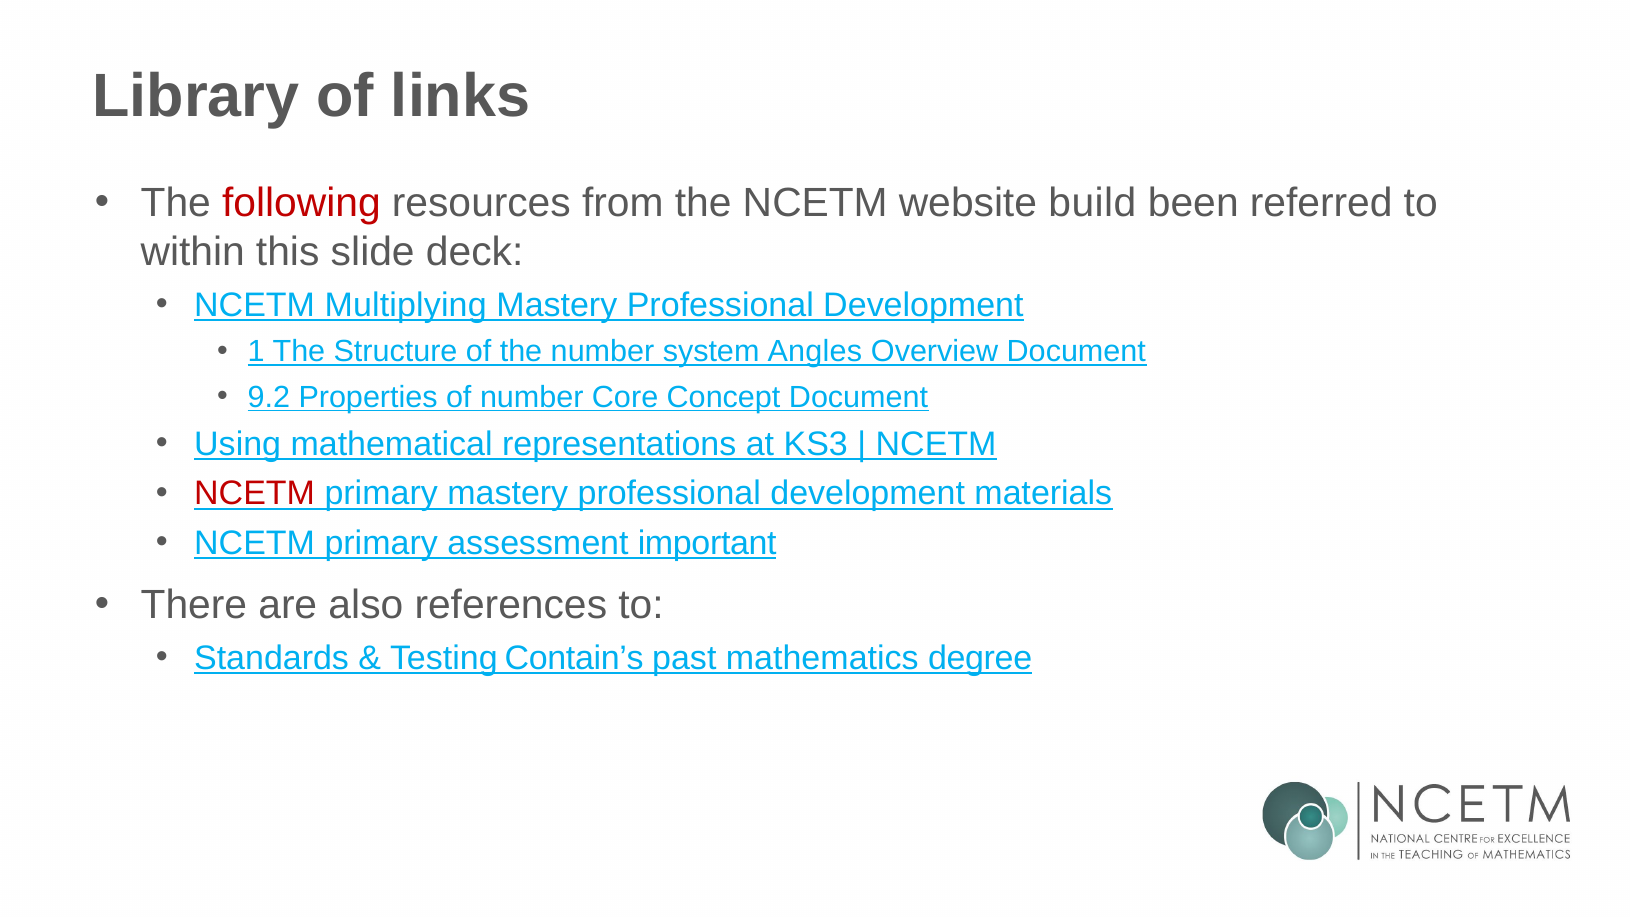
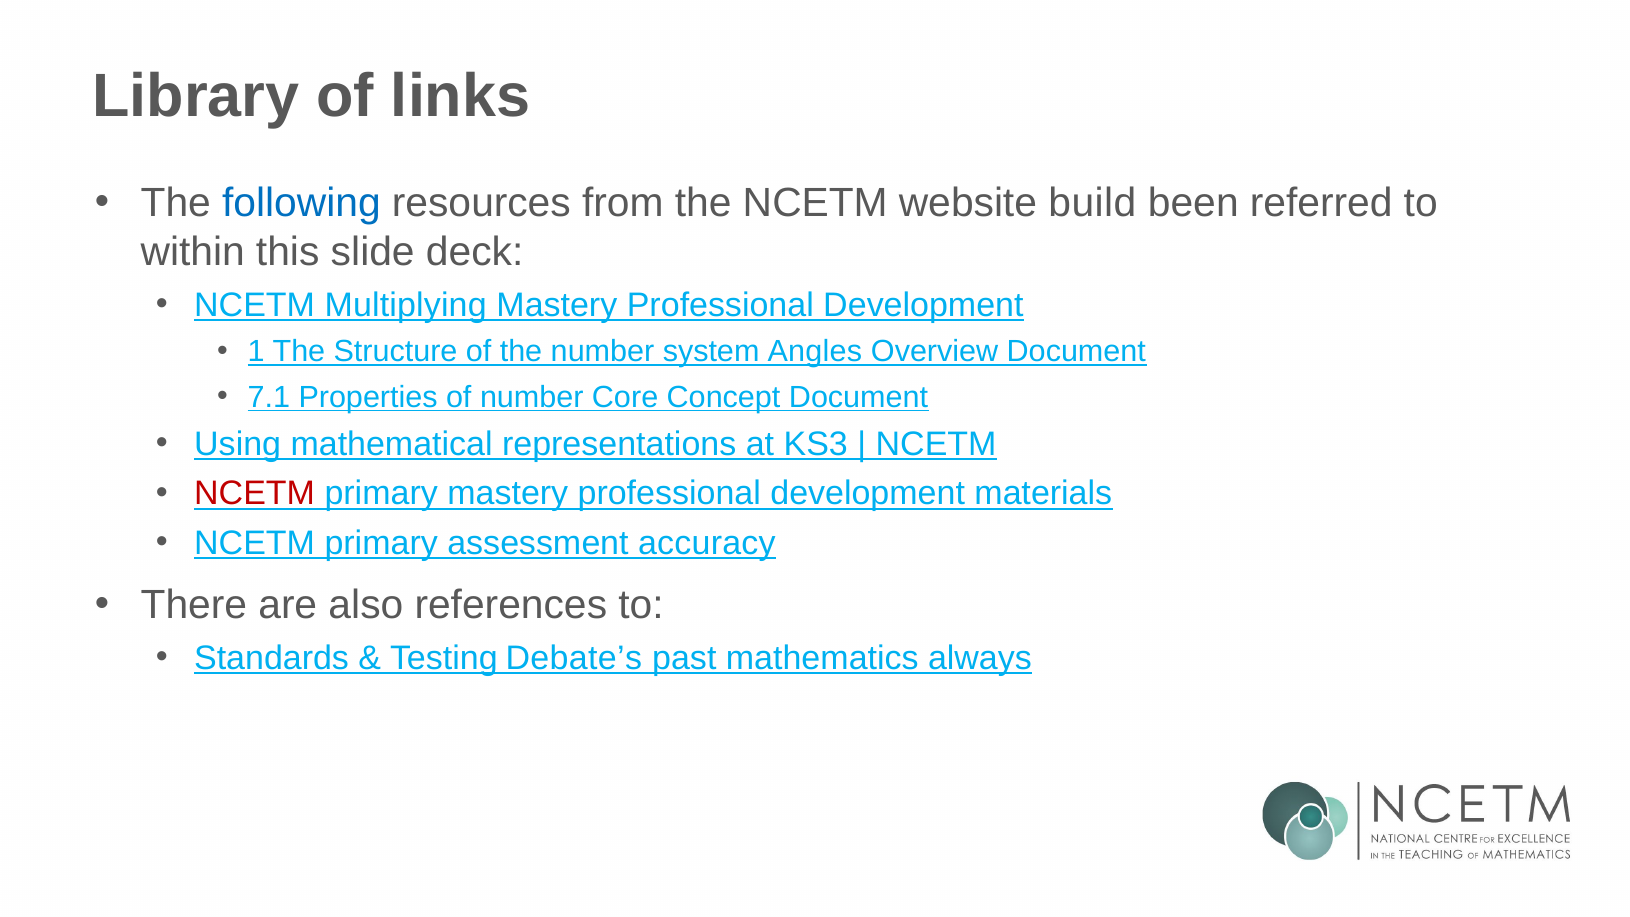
following colour: red -> blue (301, 203)
9.2: 9.2 -> 7.1 (269, 397)
important: important -> accuracy (707, 543)
Contain’s: Contain’s -> Debate’s (574, 658)
degree: degree -> always (980, 658)
